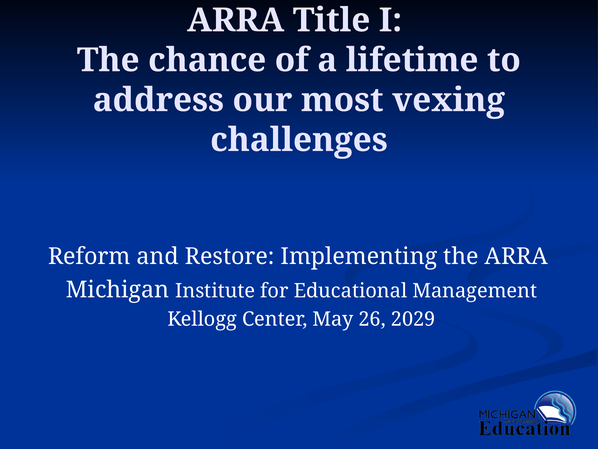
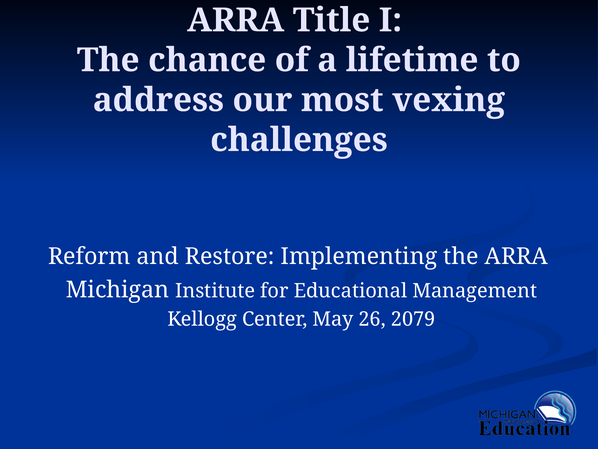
2029: 2029 -> 2079 (413, 319)
